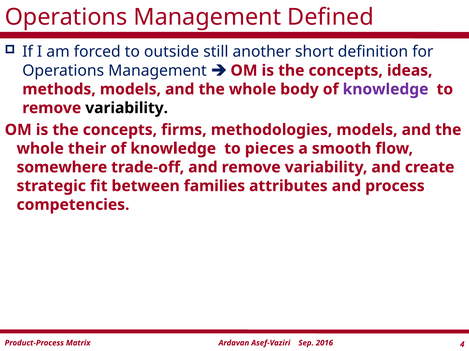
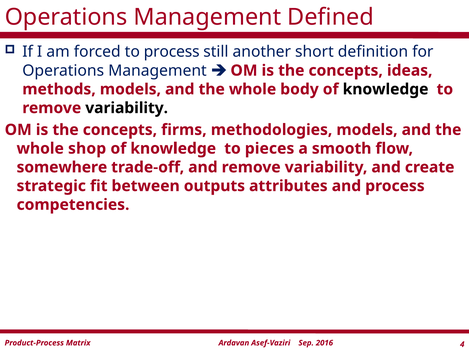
to outside: outside -> process (172, 52)
knowledge colour: purple -> black (386, 89)
their: their -> shop (87, 149)
families: families -> outputs (214, 186)
